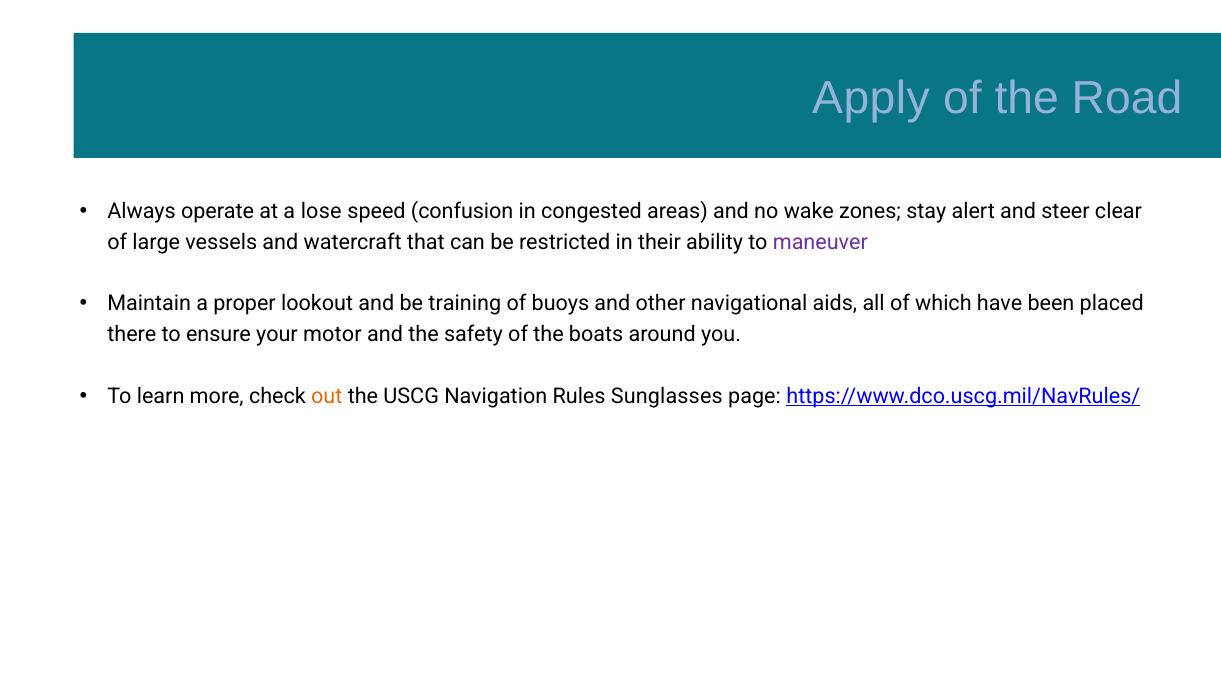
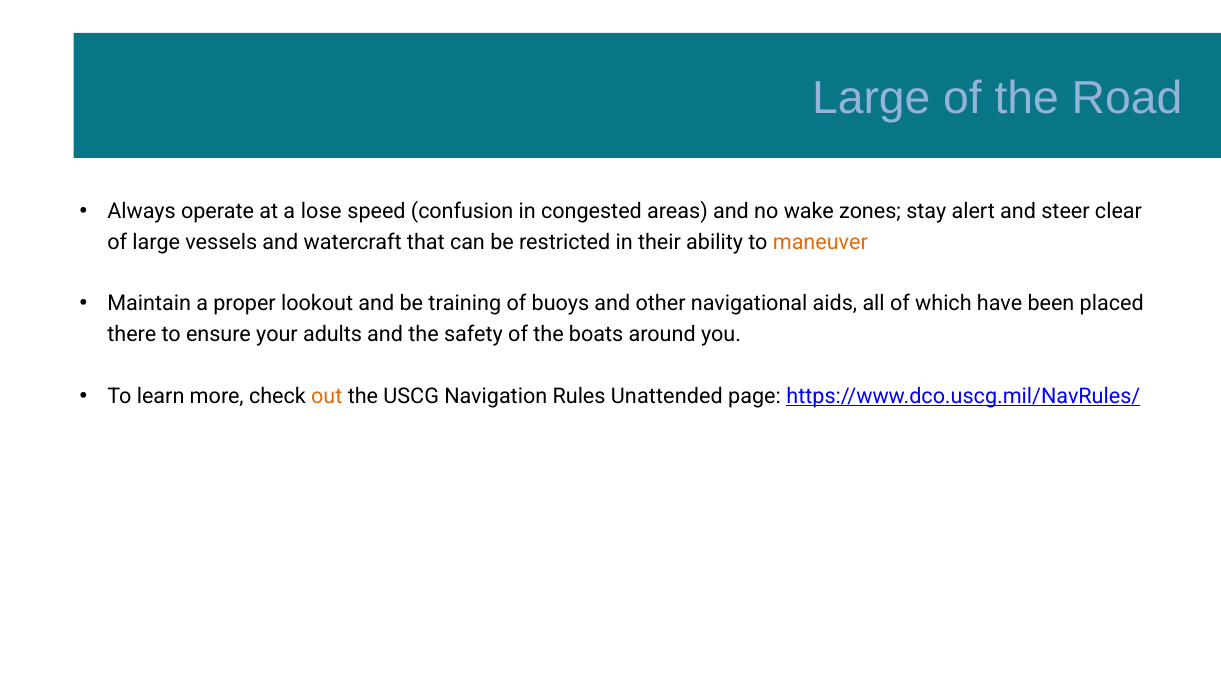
Apply: Apply -> Large (871, 98)
maneuver colour: purple -> orange (820, 242)
motor: motor -> adults (333, 335)
Sunglasses: Sunglasses -> Unattended (667, 396)
